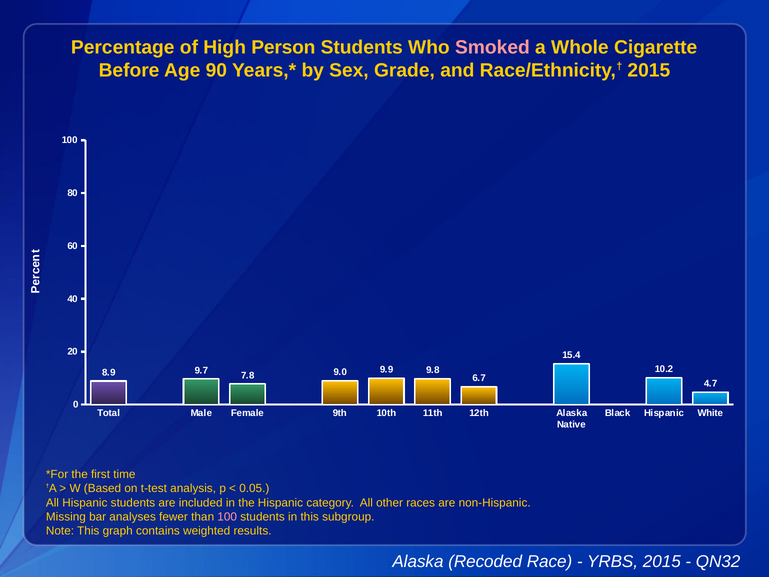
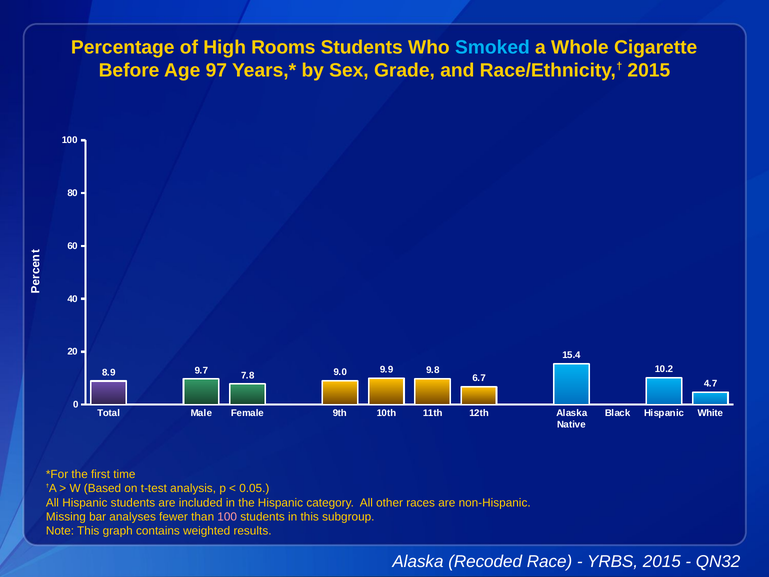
Person: Person -> Rooms (283, 47)
Smoked colour: pink -> light blue (492, 47)
90: 90 -> 97 (216, 70)
